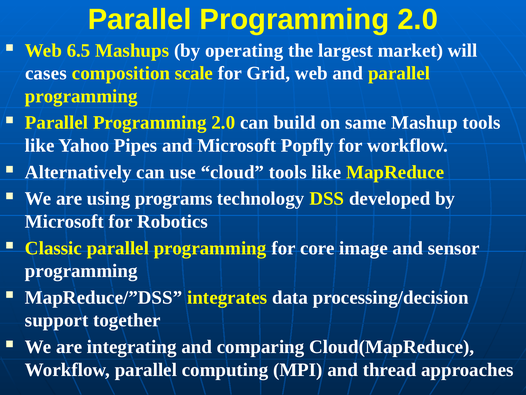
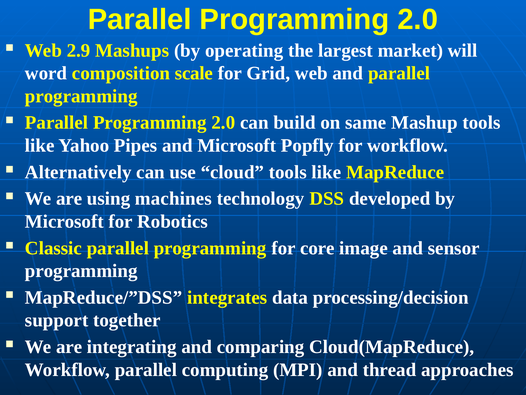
6.5: 6.5 -> 2.9 (79, 50)
cases: cases -> word (46, 73)
programs: programs -> machines (173, 198)
